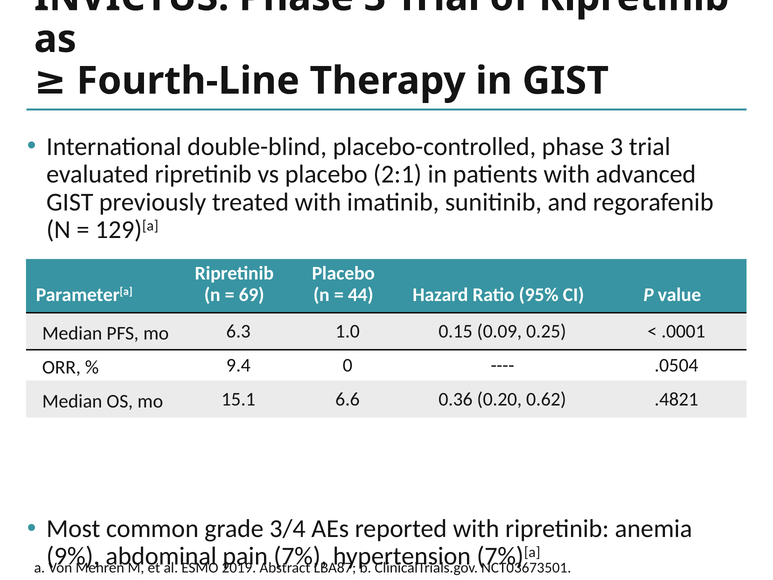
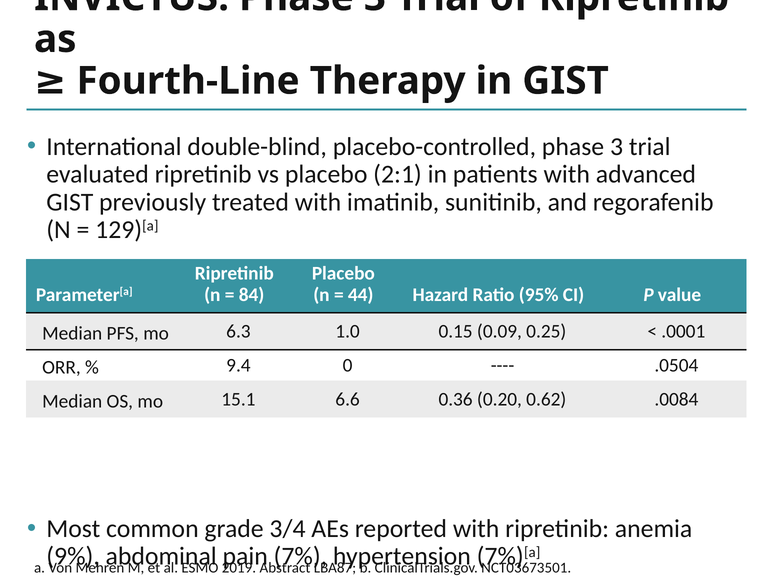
69: 69 -> 84 (252, 295)
.4821: .4821 -> .0084 (676, 399)
